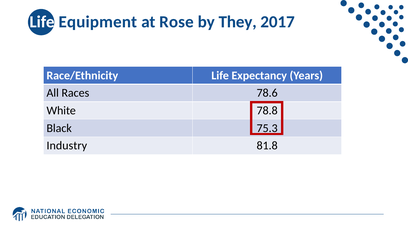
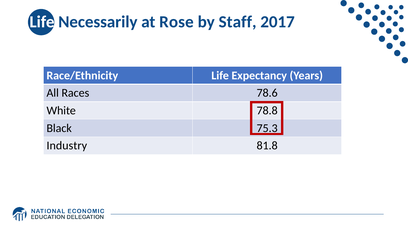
Equipment: Equipment -> Necessarily (98, 22)
They: They -> Staff (238, 22)
